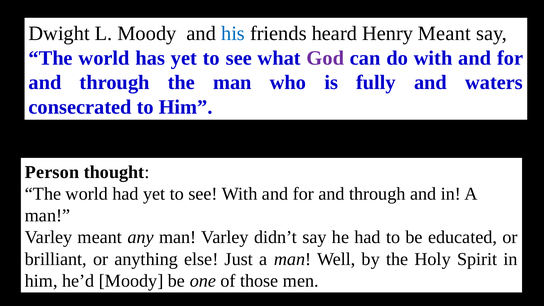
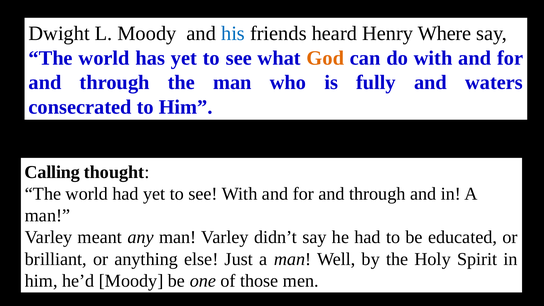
Henry Meant: Meant -> Where (444, 34)
God colour: purple -> orange (325, 58)
Person: Person -> Calling (52, 172)
